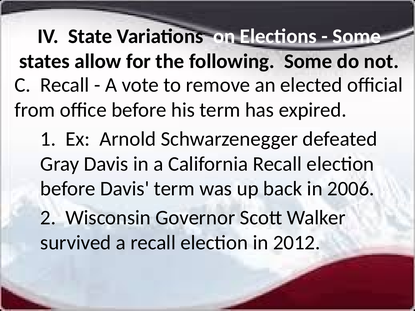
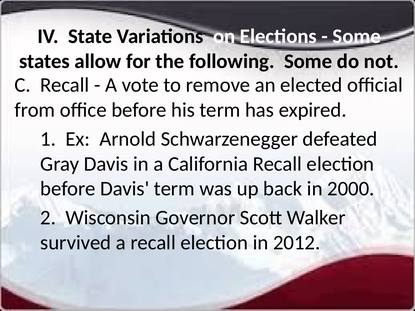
2006: 2006 -> 2000 (351, 189)
